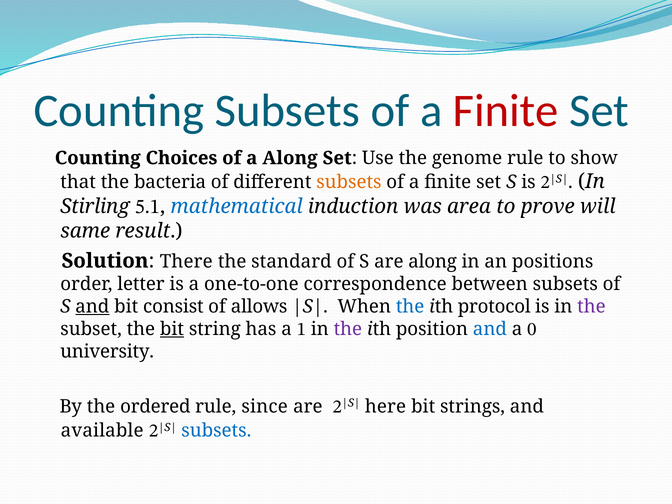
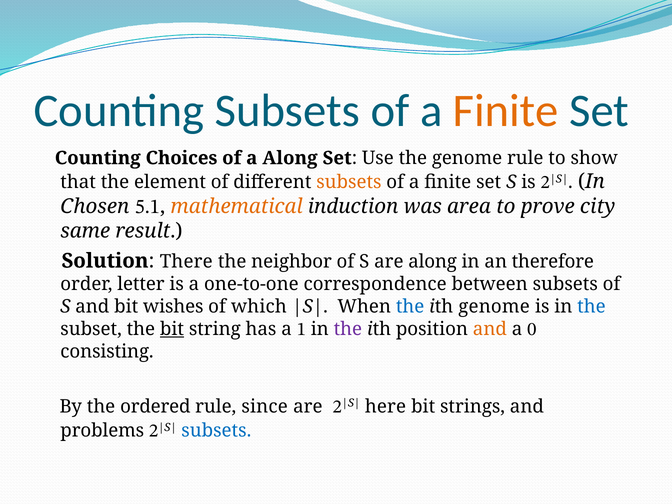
Finite colour: red -> orange (506, 111)
bacteria: bacteria -> element (170, 182)
Stirling: Stirling -> Chosen (95, 206)
mathematical colour: blue -> orange (237, 206)
will: will -> city (598, 206)
standard: standard -> neighbor (292, 261)
positions: positions -> therefore (553, 261)
and underline: present -> none (92, 307)
consist: consist -> wishes (173, 307)
allows: allows -> which (259, 307)
ith protocol: protocol -> genome (494, 307)
the colour: purple -> blue (591, 307)
and colour: blue -> orange (490, 329)
university: university -> consisting (107, 351)
available: available -> problems (102, 431)
